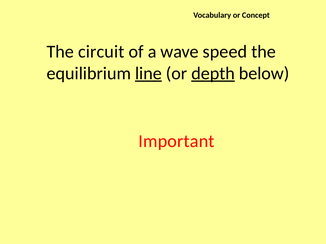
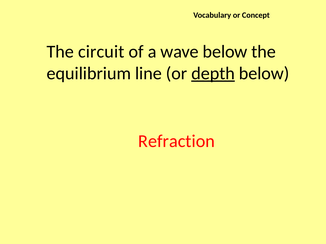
wave speed: speed -> below (225, 52)
line underline: present -> none (148, 73)
Important: Important -> Refraction (177, 141)
